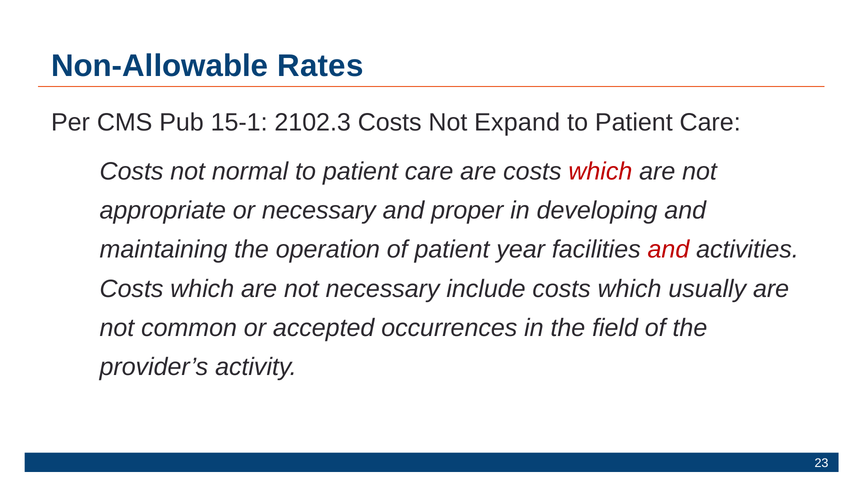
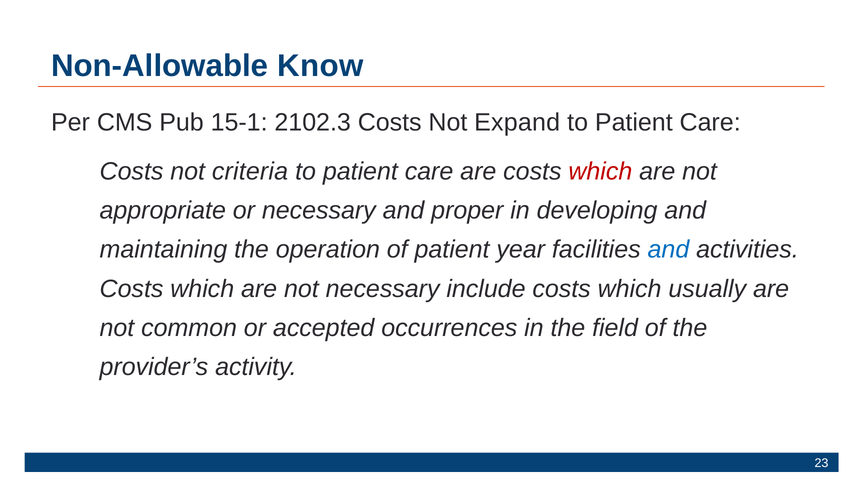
Rates: Rates -> Know (320, 66)
normal: normal -> criteria (250, 171)
and colour: red -> blue (668, 249)
